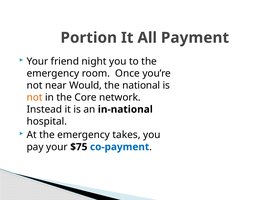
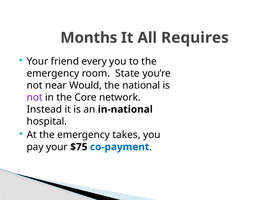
Portion: Portion -> Months (89, 38)
Payment: Payment -> Requires (195, 38)
night: night -> every (94, 61)
Once: Once -> State (127, 73)
not colour: orange -> purple (35, 98)
